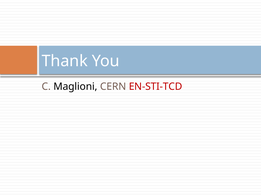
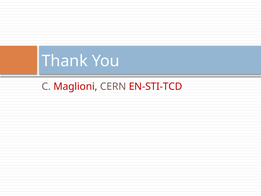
Maglioni colour: black -> red (75, 86)
